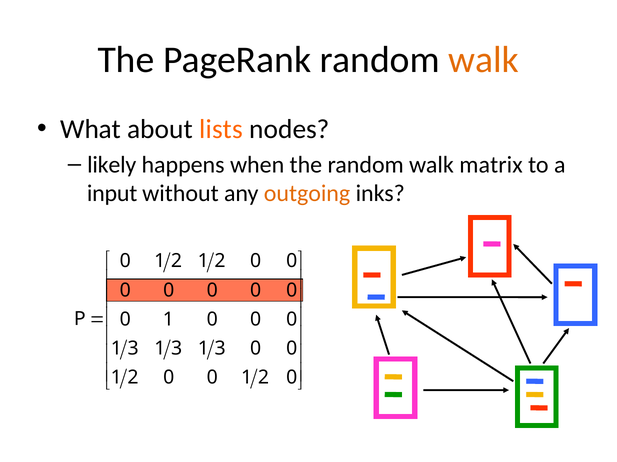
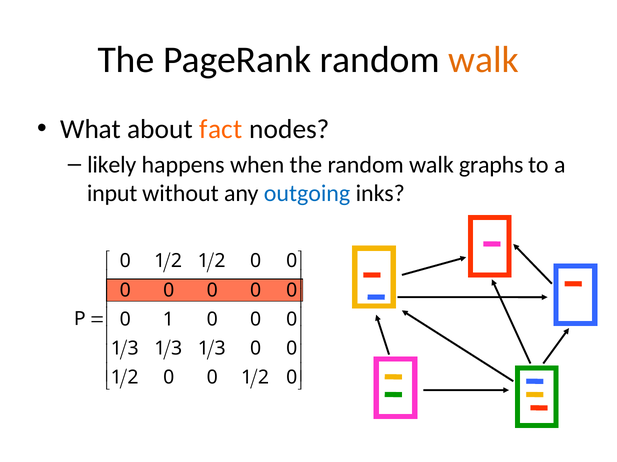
lists: lists -> fact (221, 129)
matrix: matrix -> graphs (491, 165)
outgoing colour: orange -> blue (307, 194)
